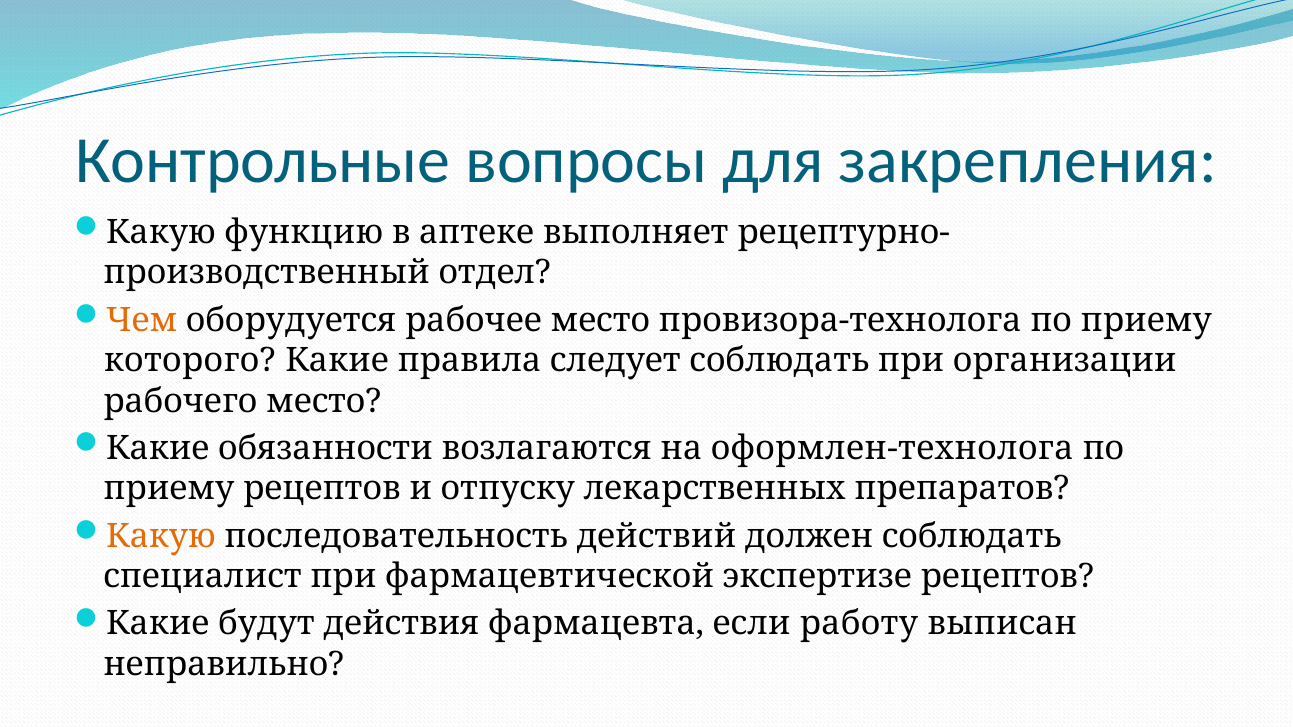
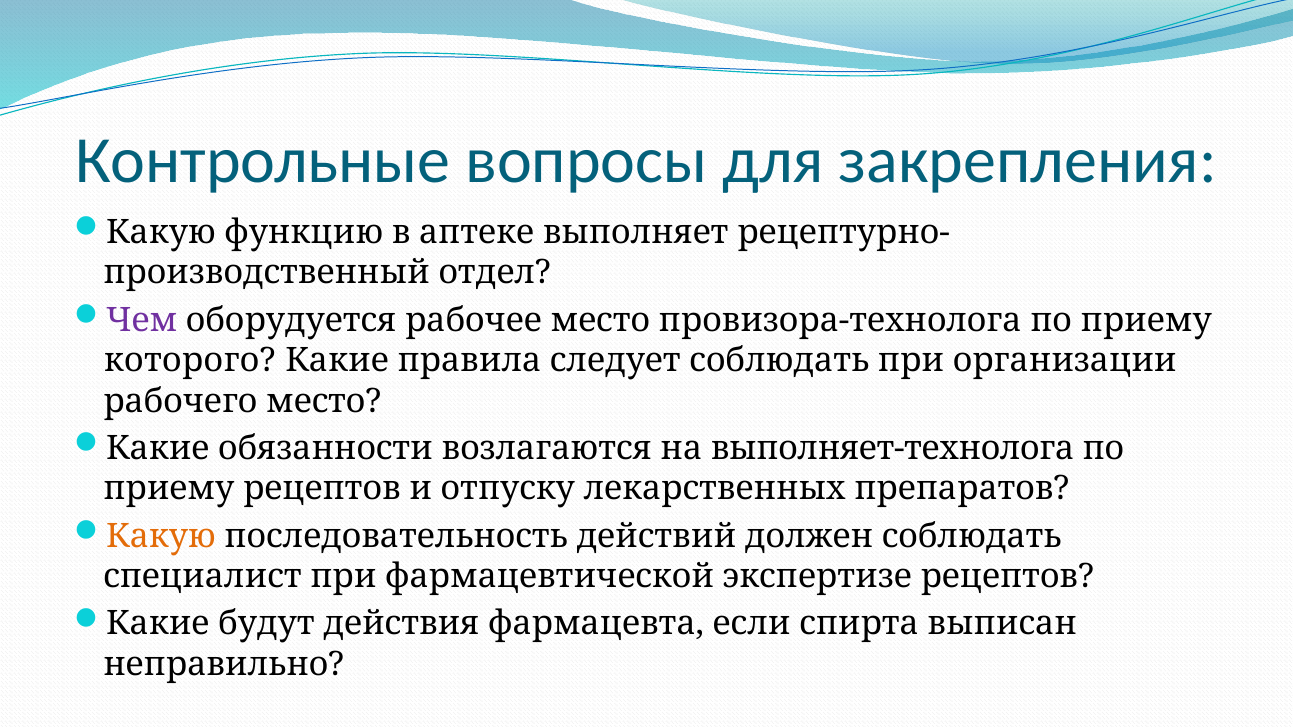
Чем colour: orange -> purple (142, 320)
оформлен-технолога: оформлен-технолога -> выполняет-технолога (893, 449)
работу: работу -> спирта (859, 624)
